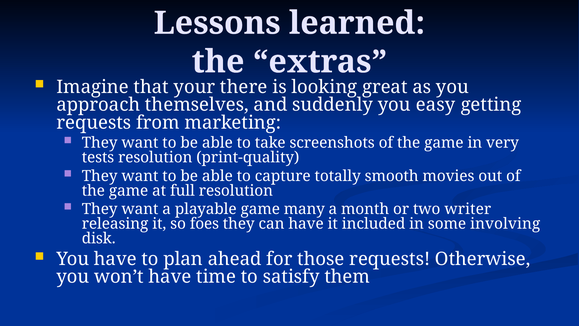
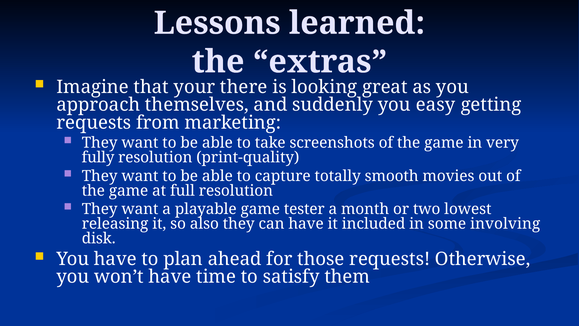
tests: tests -> fully (98, 157)
many: many -> tester (304, 209)
writer: writer -> lowest (468, 209)
foes: foes -> also (204, 224)
